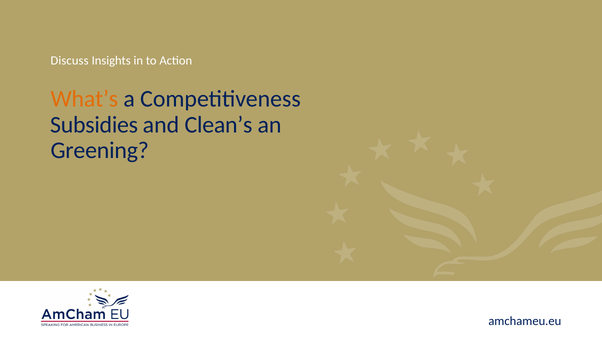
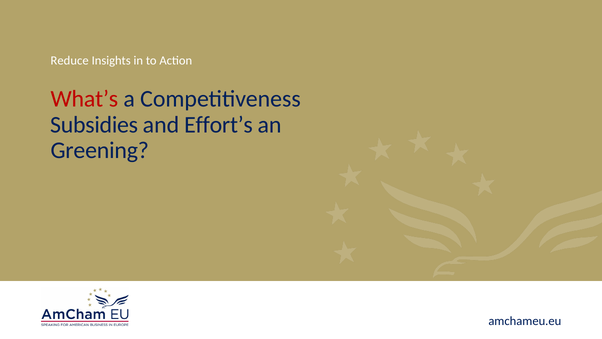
Discuss: Discuss -> Reduce (70, 60)
What’s colour: orange -> red (84, 99)
Clean’s: Clean’s -> Effort’s (218, 125)
